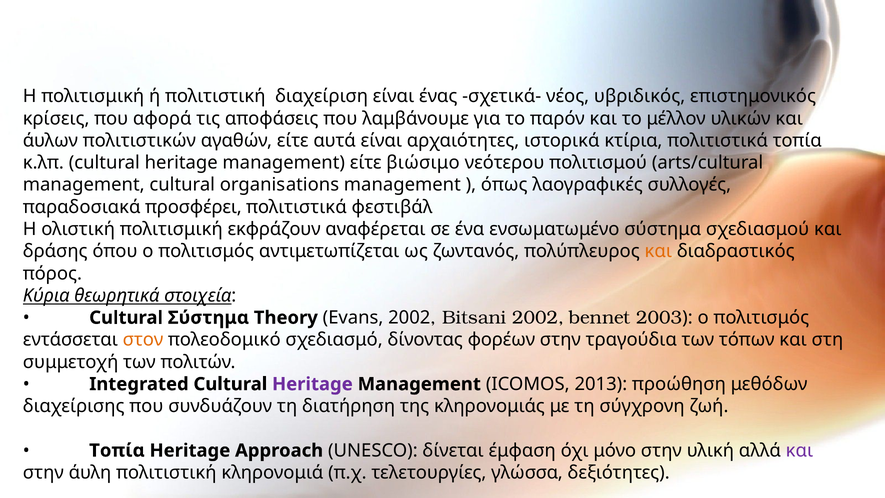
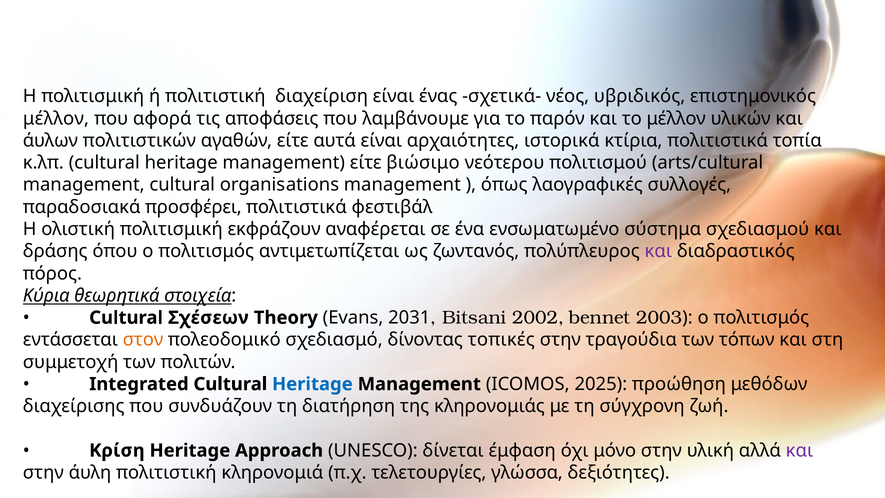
κρίσεις: κρίσεις -> μέλλον (56, 118)
και colour: orange -> purple (658, 251)
Cultural Σύστημα: Σύστημα -> Σχέσεων (208, 318)
Evans 2002: 2002 -> 2031 (409, 318)
φορέων: φορέων -> τοπικές (501, 340)
Heritage colour: purple -> blue (312, 384)
2013: 2013 -> 2025 (601, 384)
Τοπία: Τοπία -> Κρίση (117, 450)
